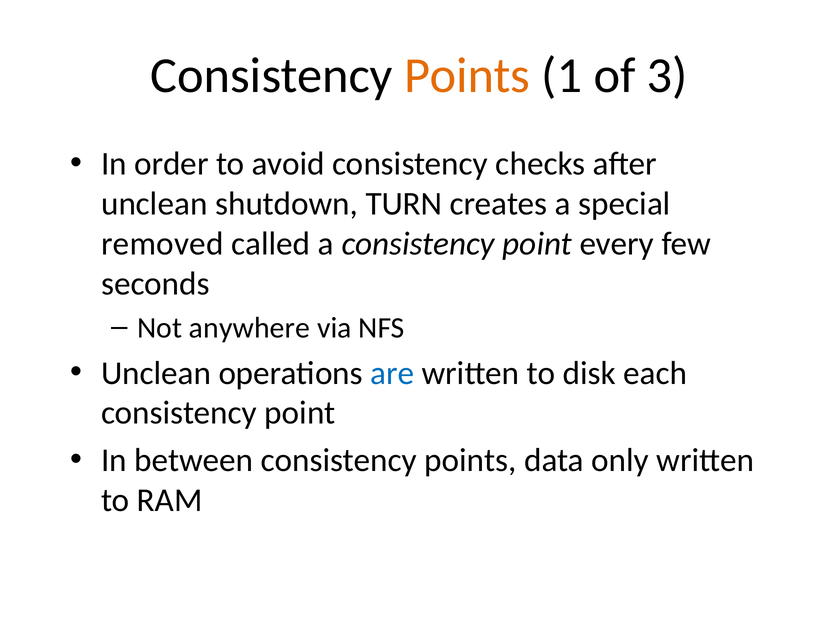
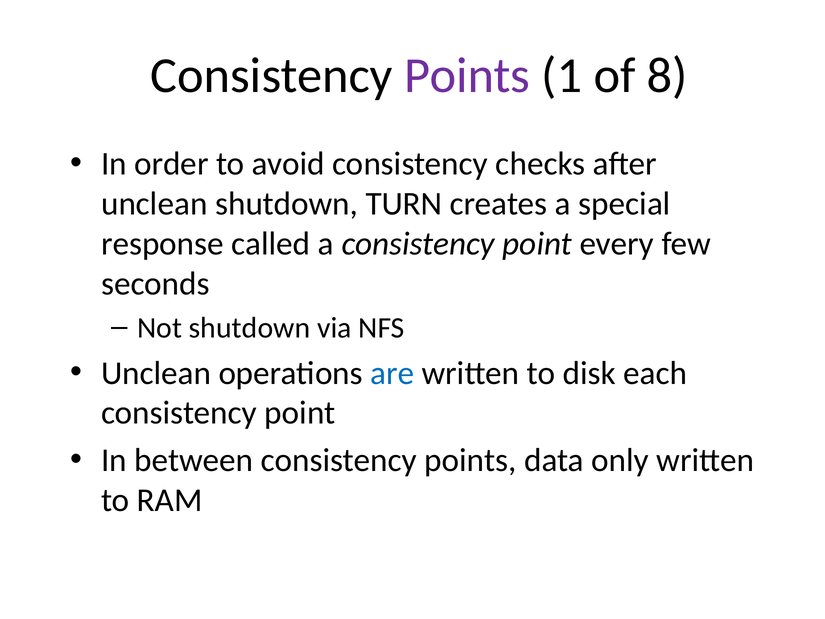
Points colour: orange -> purple (467, 76)
3: 3 -> 8 (667, 76)
removed: removed -> response (162, 244)
Not anywhere: anywhere -> shutdown (250, 328)
